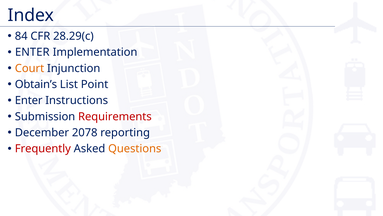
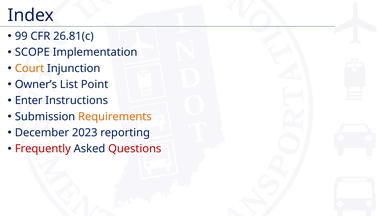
84: 84 -> 99 (21, 36)
28.29(c: 28.29(c -> 26.81(c (73, 36)
ENTER: ENTER -> SCOPE (32, 52)
Obtain’s: Obtain’s -> Owner’s (36, 84)
Requirements colour: red -> orange (115, 116)
2078: 2078 -> 2023 (85, 132)
Questions colour: orange -> red (135, 148)
